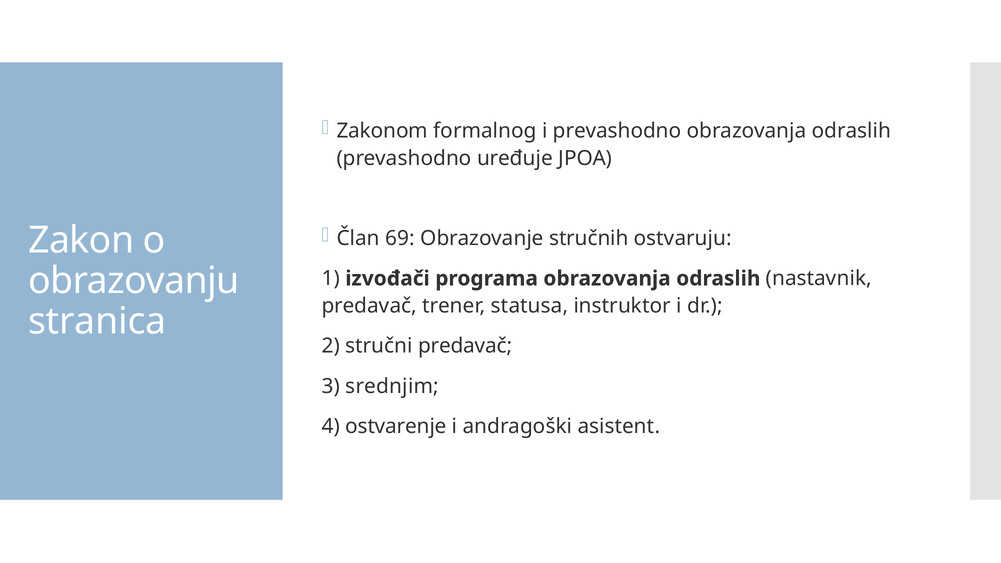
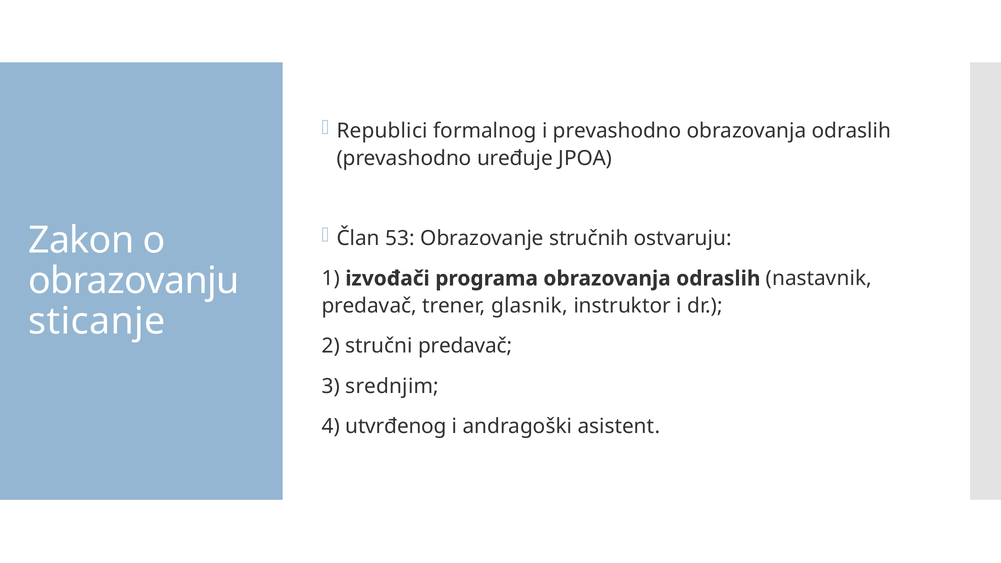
Zakonom: Zakonom -> Republici (382, 131)
69: 69 -> 53 (400, 238)
statusa: statusa -> glasnik (529, 306)
stranica: stranica -> sticanje (97, 321)
ostvarenje: ostvarenje -> utvrđenog (396, 426)
